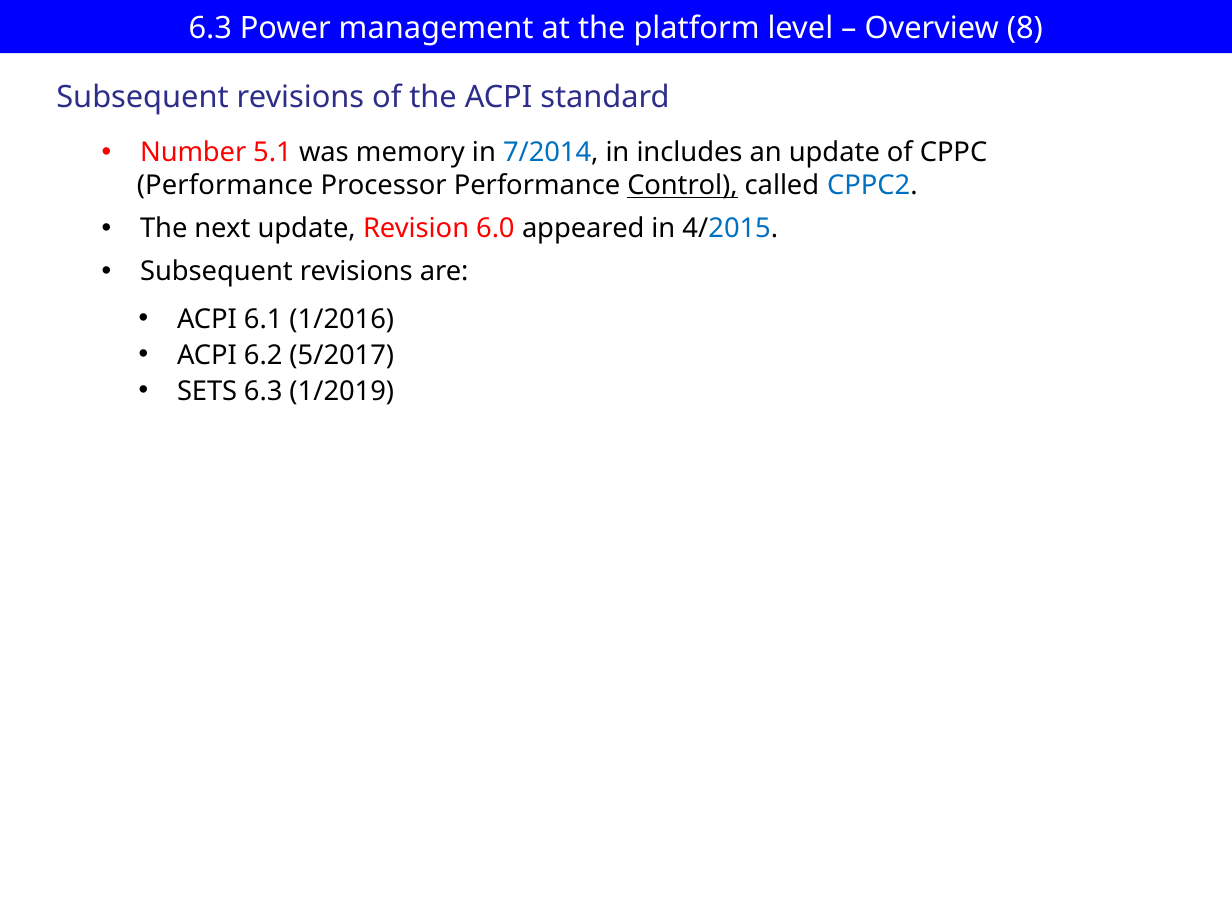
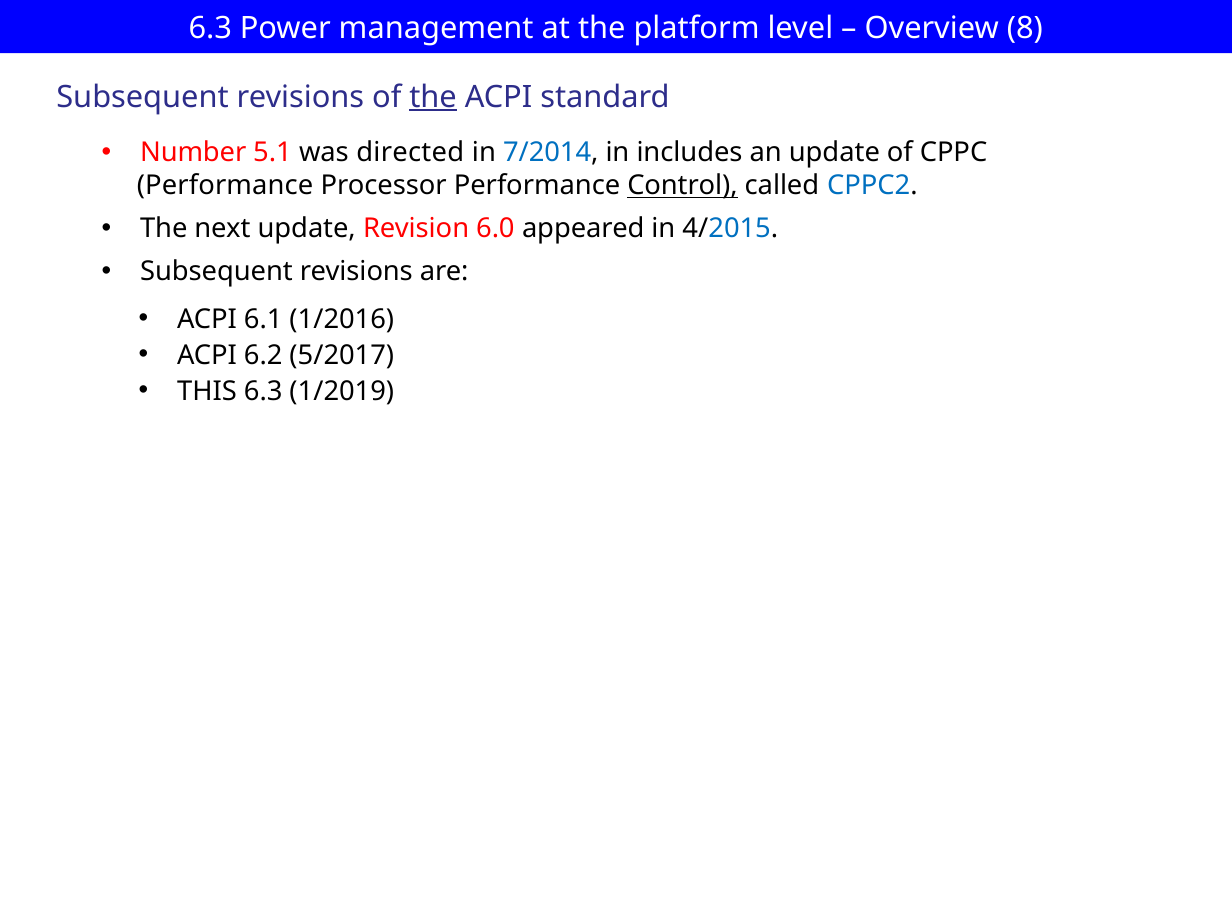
the underline: none -> present (433, 97)
memory: memory -> directed (410, 153)
SETS: SETS -> THIS (207, 392)
